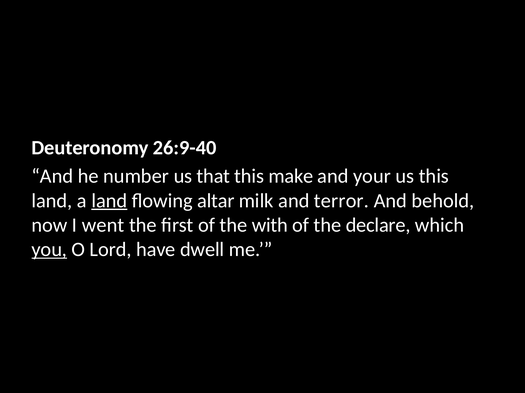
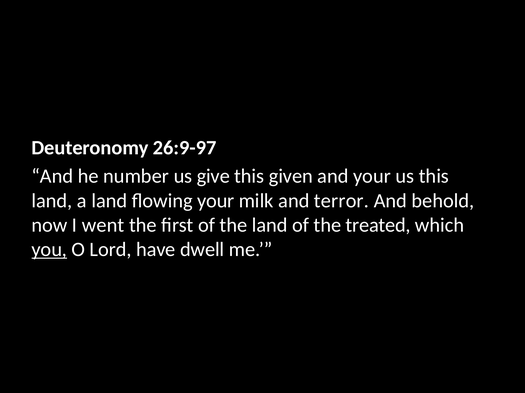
26:9-40: 26:9-40 -> 26:9-97 (185, 148)
that: that -> give (213, 177)
make: make -> given (291, 177)
land underline: present -> none (109, 201)
flowing altar: altar -> your (216, 201)
the with: with -> land (270, 225)
declare: declare -> treated (378, 225)
